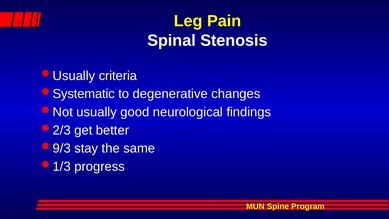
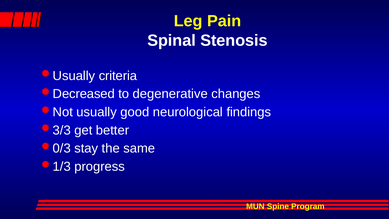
Systematic: Systematic -> Decreased (84, 94)
2/3: 2/3 -> 3/3 (62, 130)
9/3: 9/3 -> 0/3 (62, 148)
